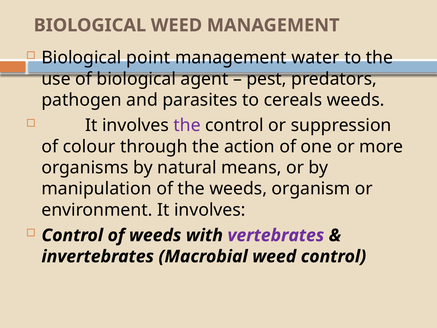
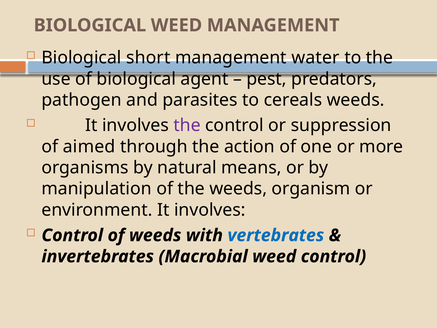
point: point -> short (148, 58)
colour: colour -> aimed (89, 146)
vertebrates colour: purple -> blue (276, 235)
